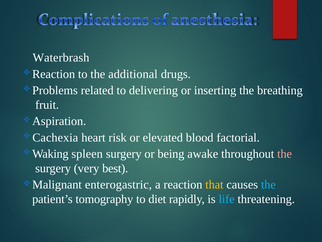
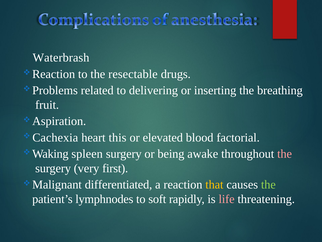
additional: additional -> resectable (133, 74)
risk: risk -> this (118, 137)
best: best -> first (115, 168)
enterogastric: enterogastric -> differentiated (119, 184)
the colour: light blue -> light green (268, 184)
tomography: tomography -> lymphnodes (104, 199)
diet: diet -> soft (157, 199)
life colour: light blue -> pink (227, 199)
